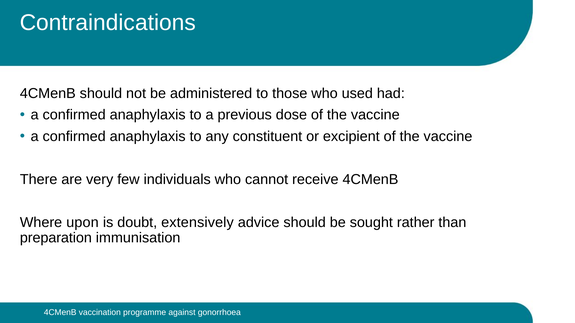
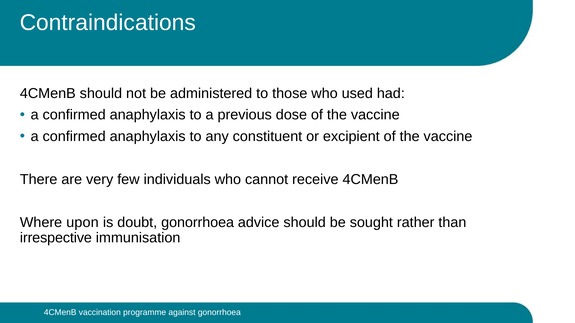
doubt extensively: extensively -> gonorrhoea (198, 223)
preparation: preparation -> irrespective (56, 238)
